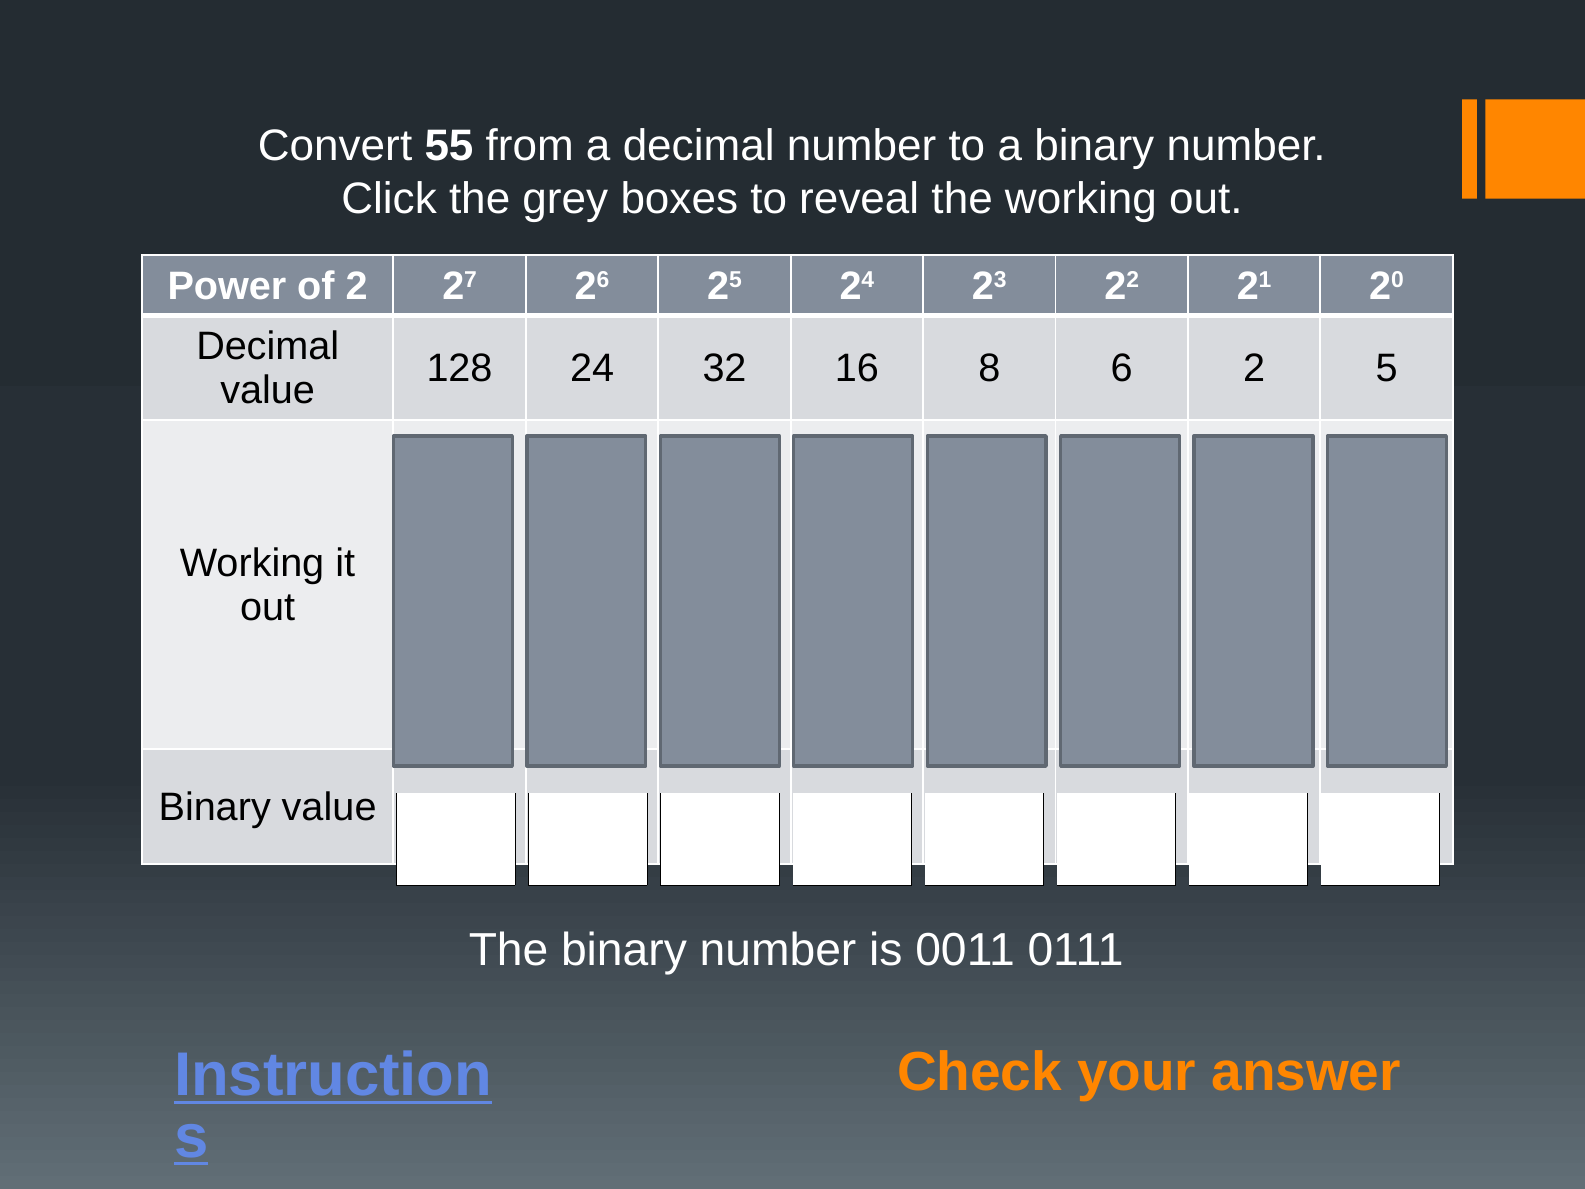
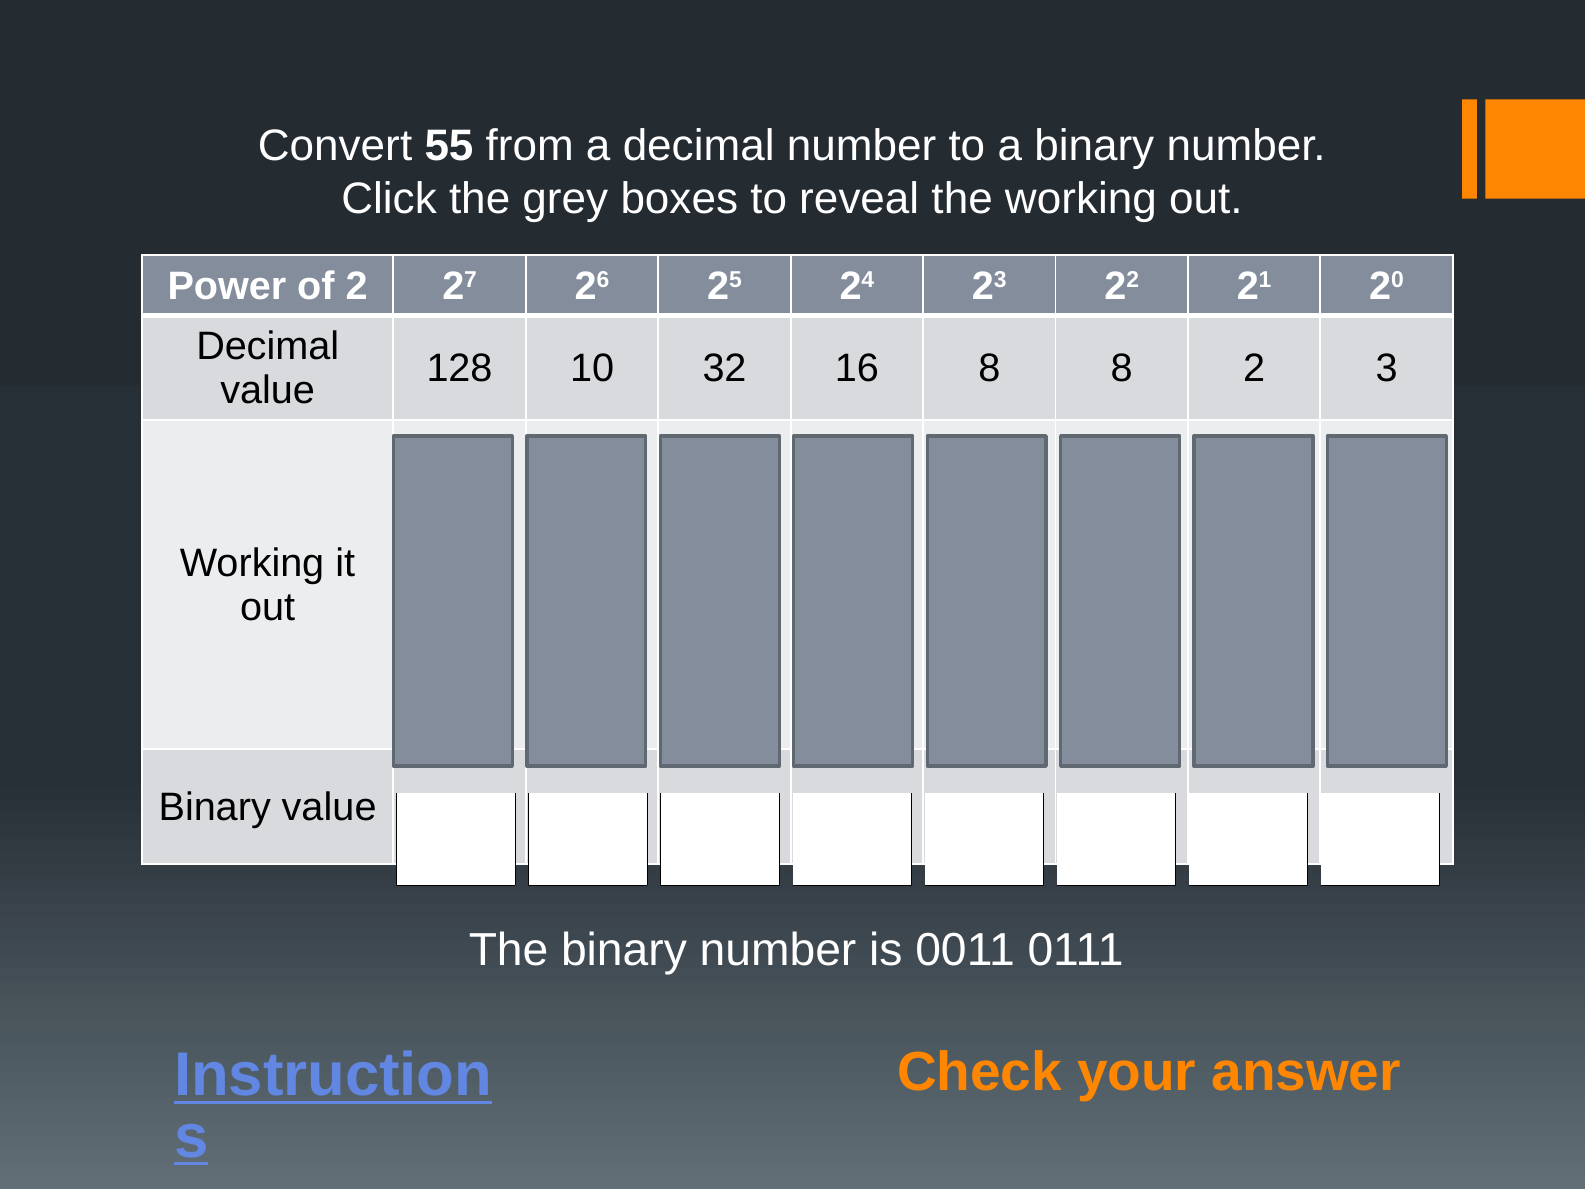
128 24: 24 -> 10 (592, 368)
8 6: 6 -> 8 (1122, 368)
2 5: 5 -> 3 (1387, 368)
